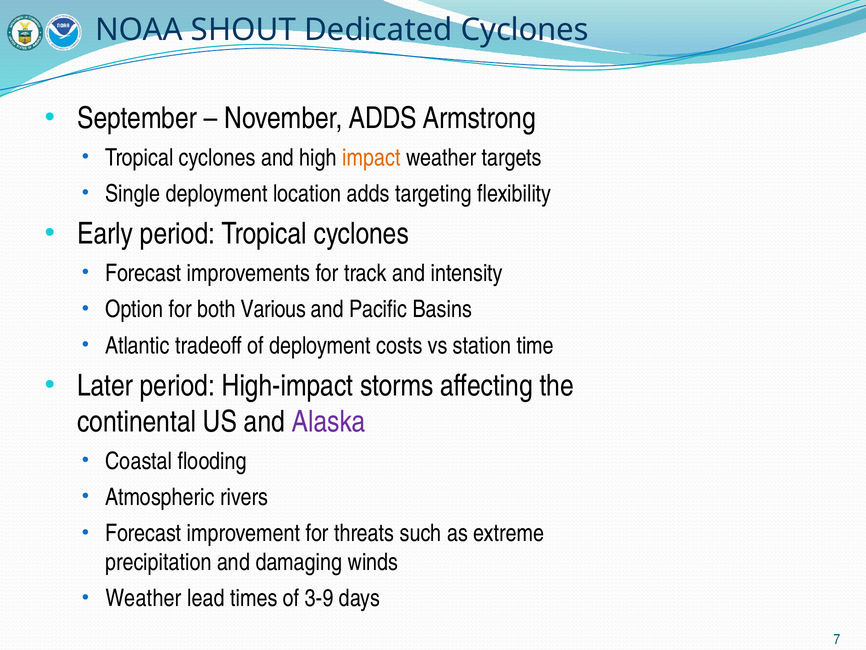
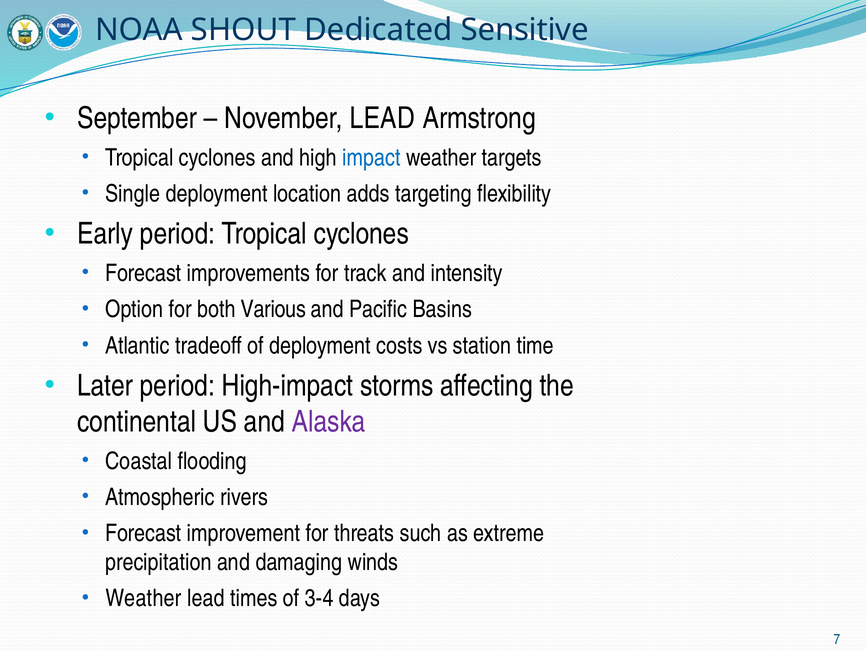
Dedicated Cyclones: Cyclones -> Sensitive (525, 30)
November ADDS: ADDS -> LEAD (382, 118)
impact colour: orange -> blue (371, 158)
3-9: 3-9 -> 3-4 (319, 598)
